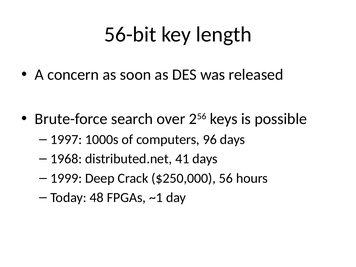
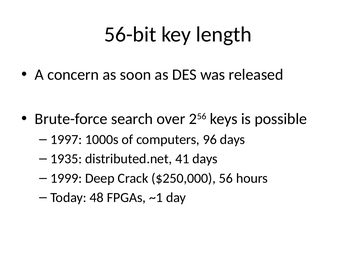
1968: 1968 -> 1935 (66, 159)
